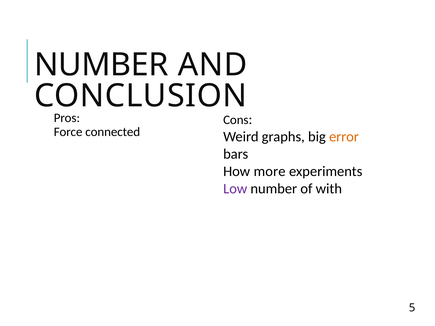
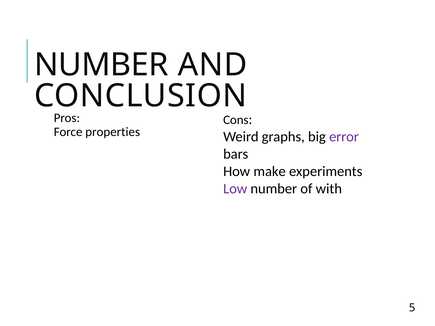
connected: connected -> properties (113, 132)
error colour: orange -> purple (344, 137)
more: more -> make (270, 172)
